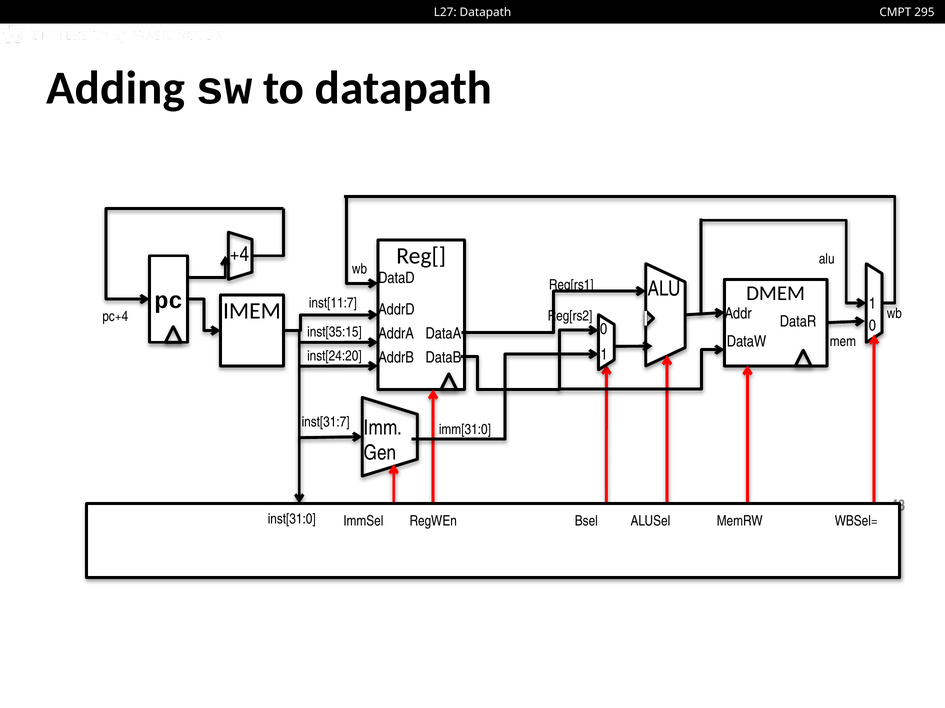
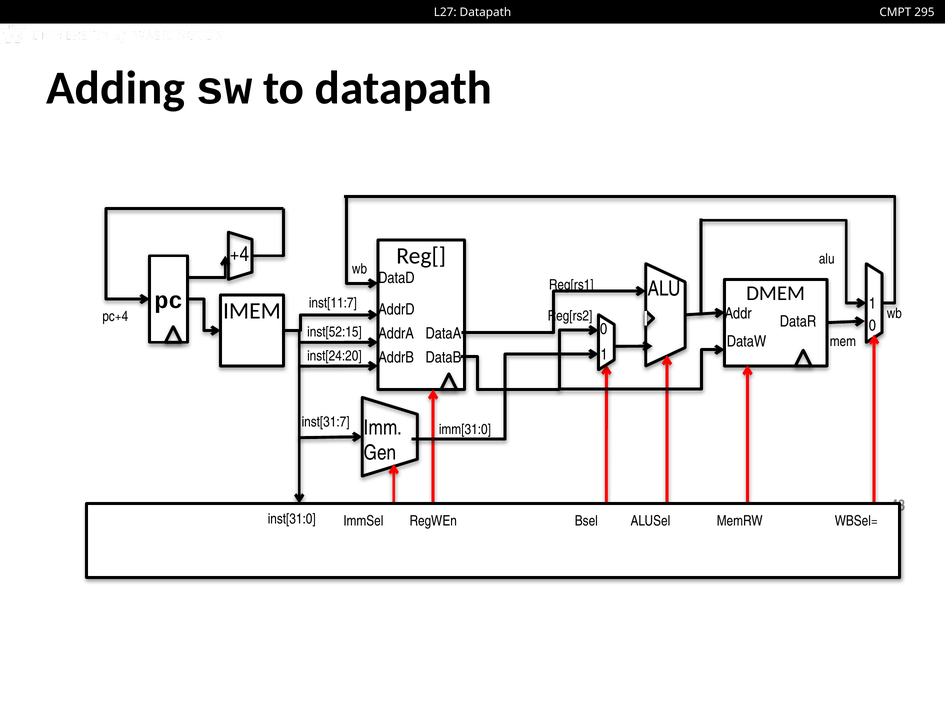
inst[35:15: inst[35:15 -> inst[52:15 (334, 332)
